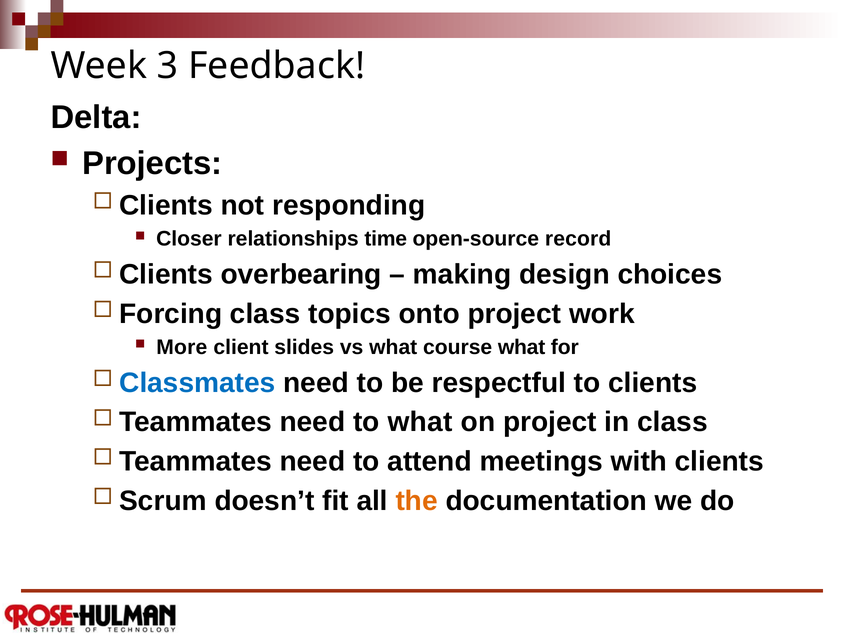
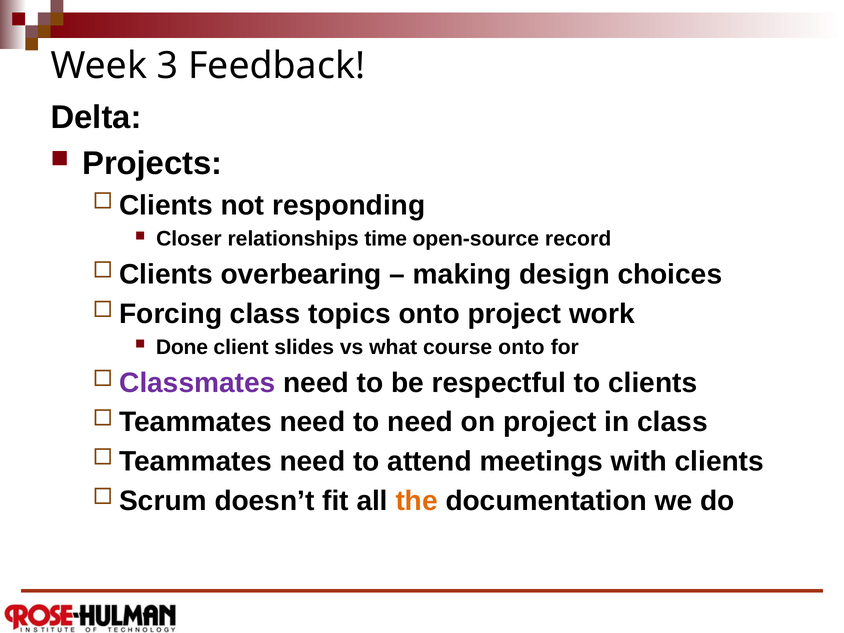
More: More -> Done (182, 347)
course what: what -> onto (521, 347)
Classmates colour: blue -> purple (197, 383)
to what: what -> need (420, 422)
